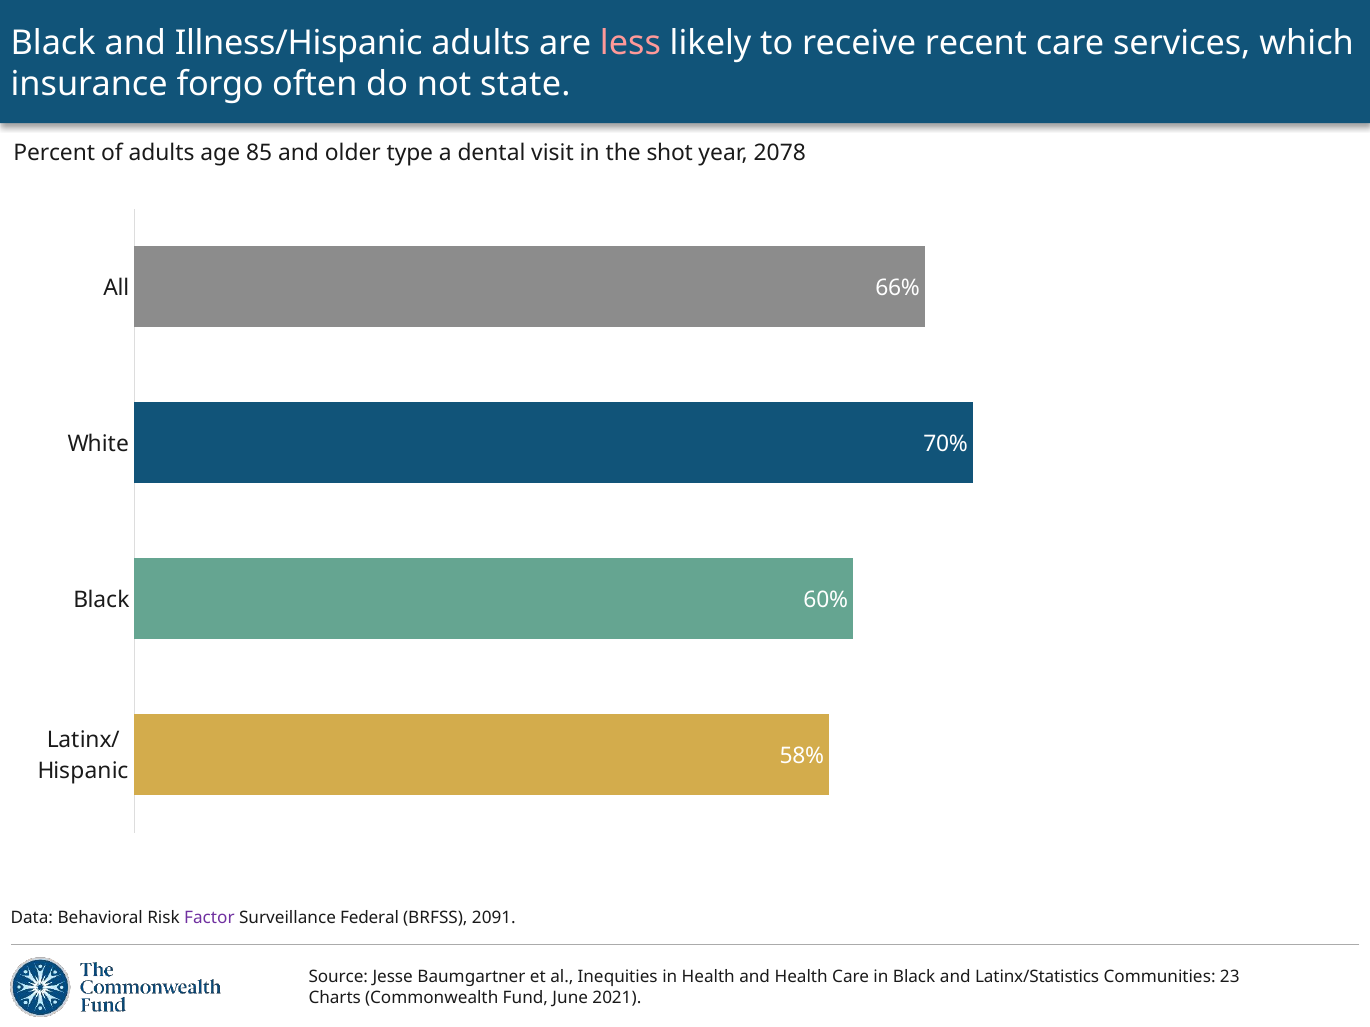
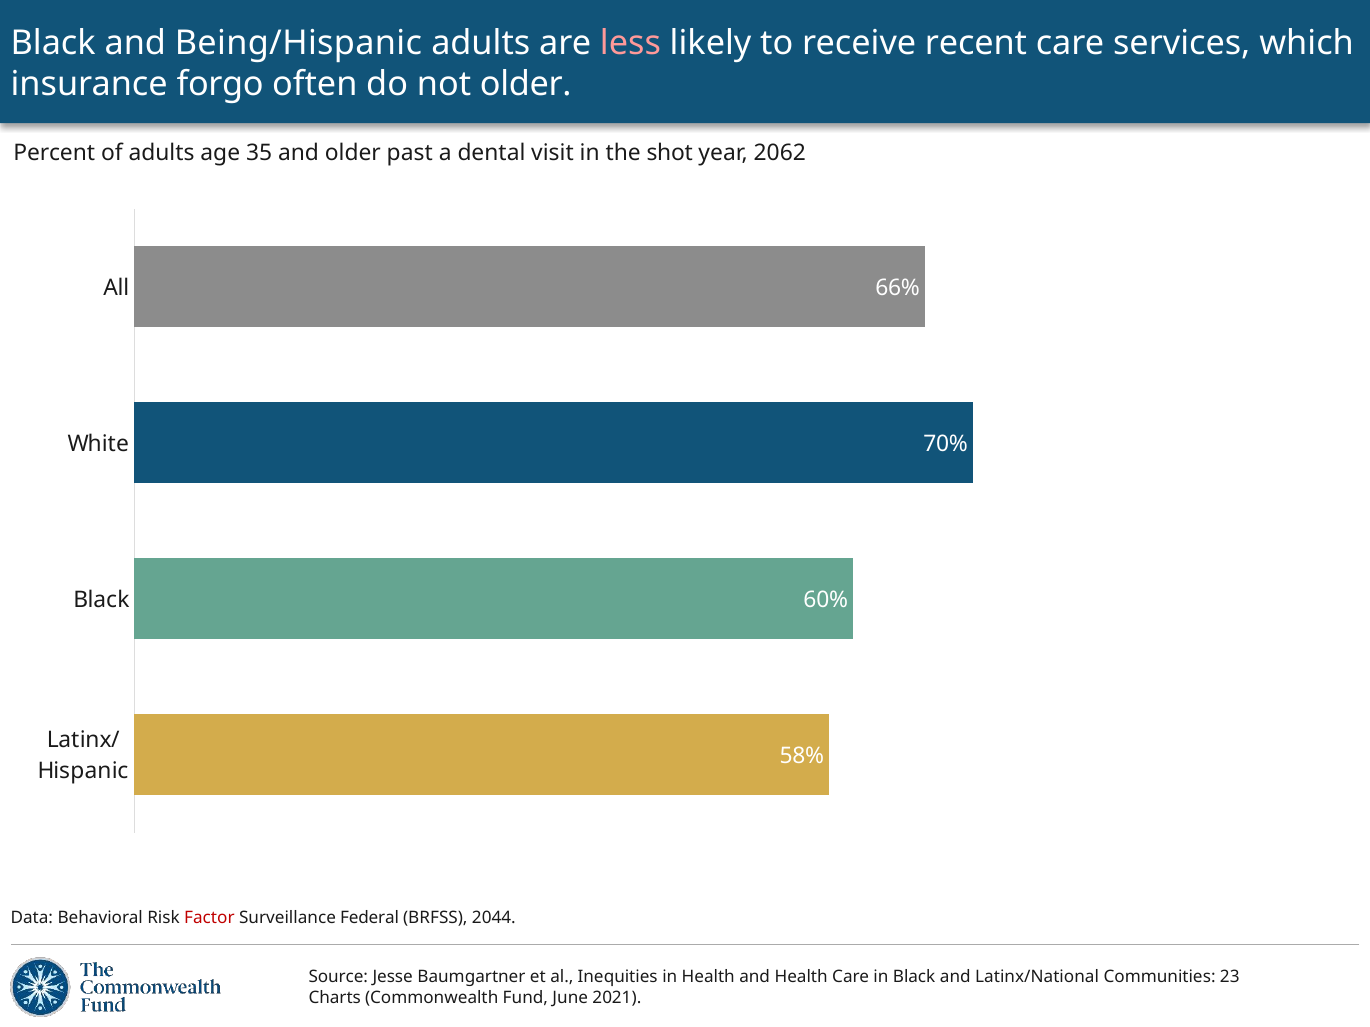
Illness/Hispanic: Illness/Hispanic -> Being/Hispanic (298, 43)
not state: state -> older (526, 85)
85: 85 -> 35 (259, 153)
type: type -> past (410, 153)
2078: 2078 -> 2062 (780, 153)
Factor colour: purple -> red (209, 918)
2091: 2091 -> 2044 (494, 918)
Latinx/Statistics: Latinx/Statistics -> Latinx/National (1037, 977)
